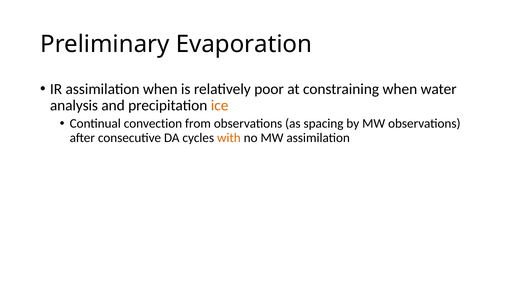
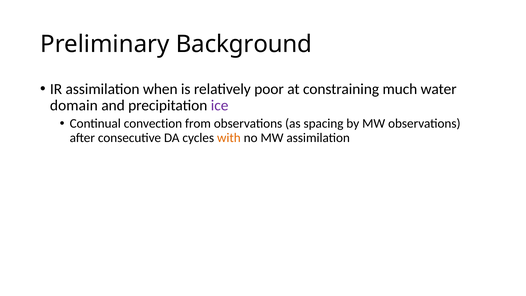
Evaporation: Evaporation -> Background (244, 44)
constraining when: when -> much (400, 89)
analysis: analysis -> domain (74, 105)
ice colour: orange -> purple (220, 105)
